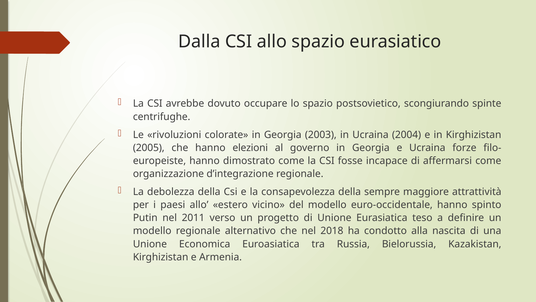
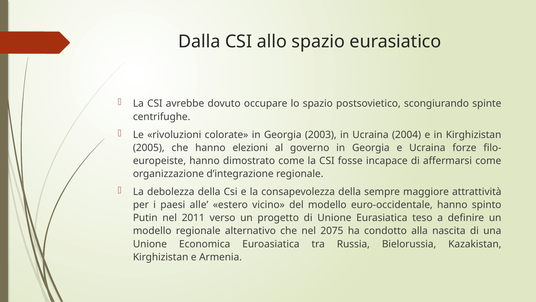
paesi allo: allo -> alle (199, 205)
2018: 2018 -> 2075 (332, 231)
